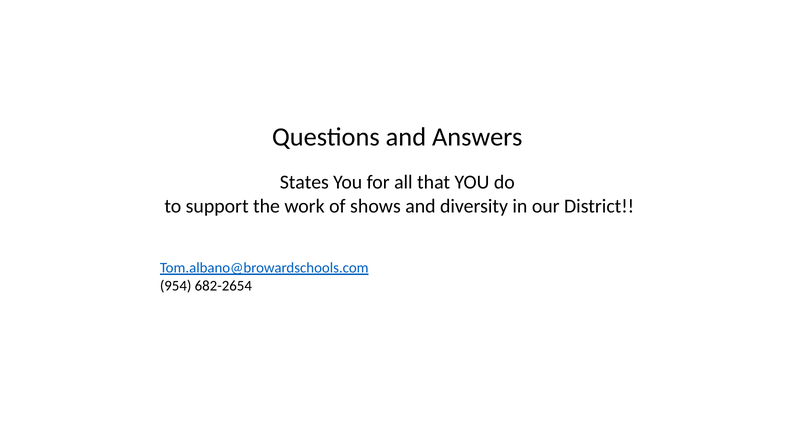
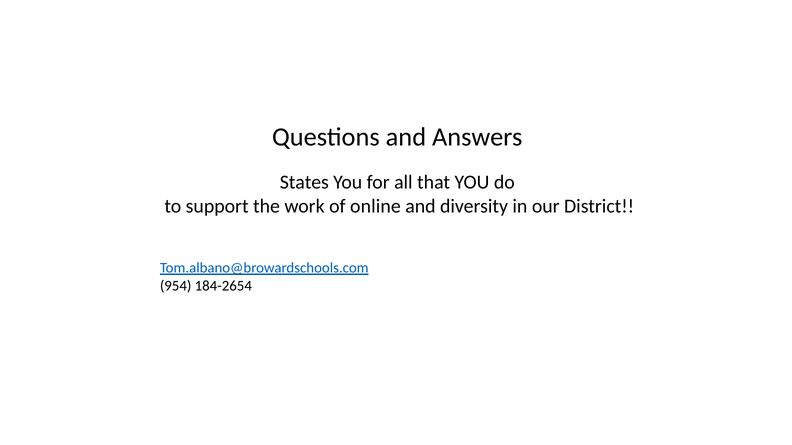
shows: shows -> online (375, 206)
682-2654: 682-2654 -> 184-2654 (223, 286)
